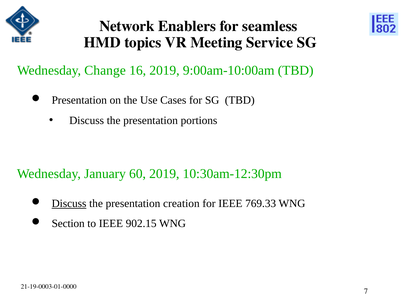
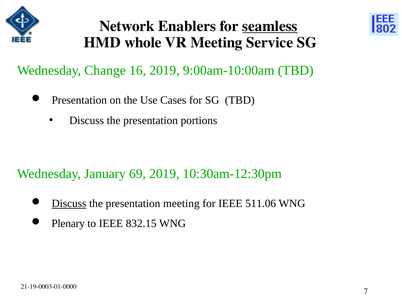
seamless underline: none -> present (270, 26)
topics: topics -> whole (143, 43)
60: 60 -> 69 (138, 174)
presentation creation: creation -> meeting (181, 204)
769.33: 769.33 -> 511.06 (261, 204)
Section: Section -> Plenary (68, 224)
902.15: 902.15 -> 832.15 (141, 224)
